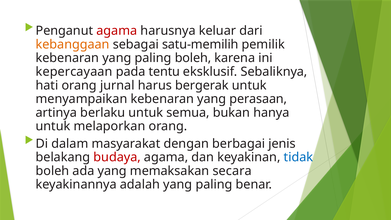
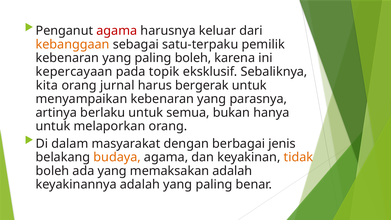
satu-memilih: satu-memilih -> satu-terpaku (200, 44)
tentu: tentu -> topik (164, 72)
hati: hati -> kita (47, 85)
perasaan: perasaan -> parasnya (258, 99)
budaya colour: red -> orange (117, 157)
tidak colour: blue -> orange (298, 157)
memaksakan secara: secara -> adalah (232, 171)
